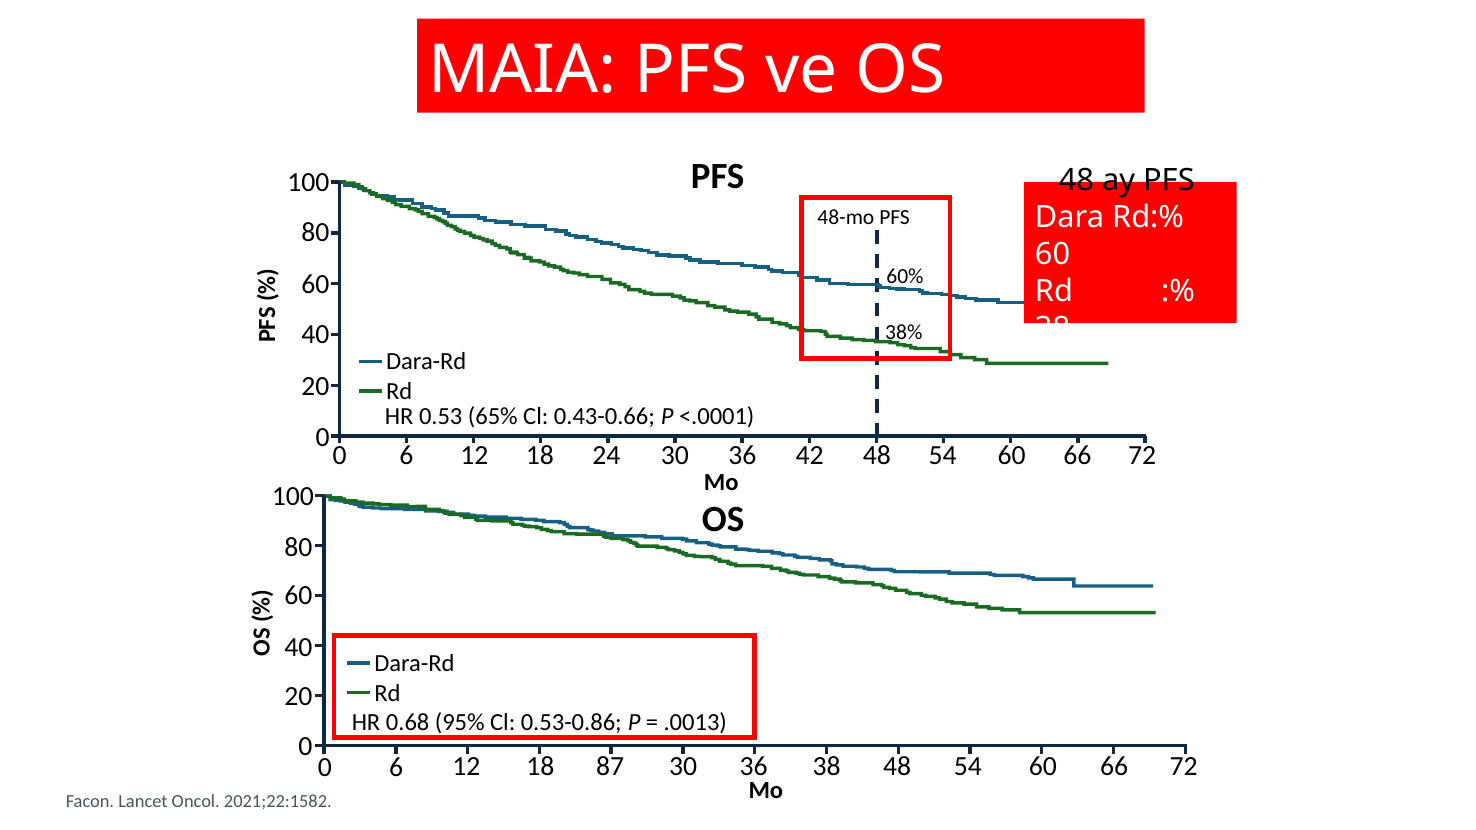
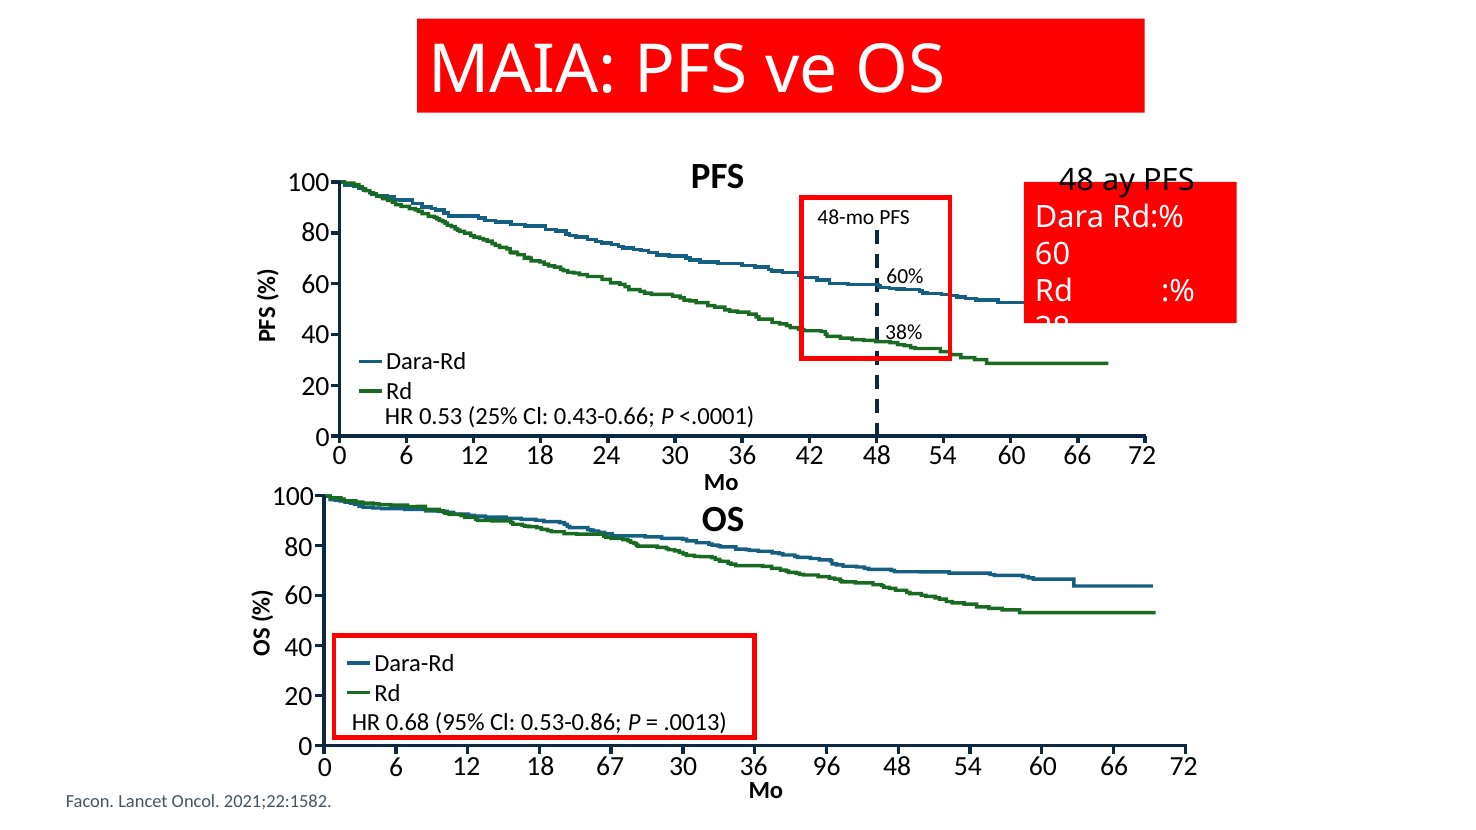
65%: 65% -> 25% (493, 417)
87: 87 -> 67 (610, 766)
36 38: 38 -> 96 (827, 766)
